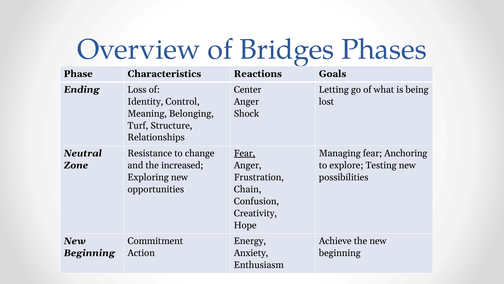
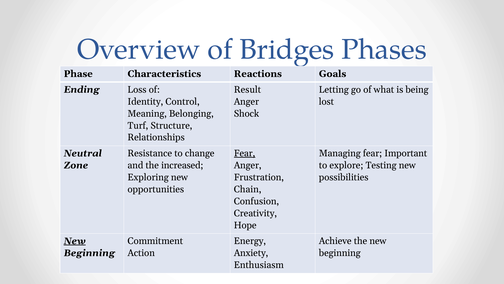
Center: Center -> Result (248, 89)
Anchoring: Anchoring -> Important (406, 153)
New underline: none -> present (75, 241)
